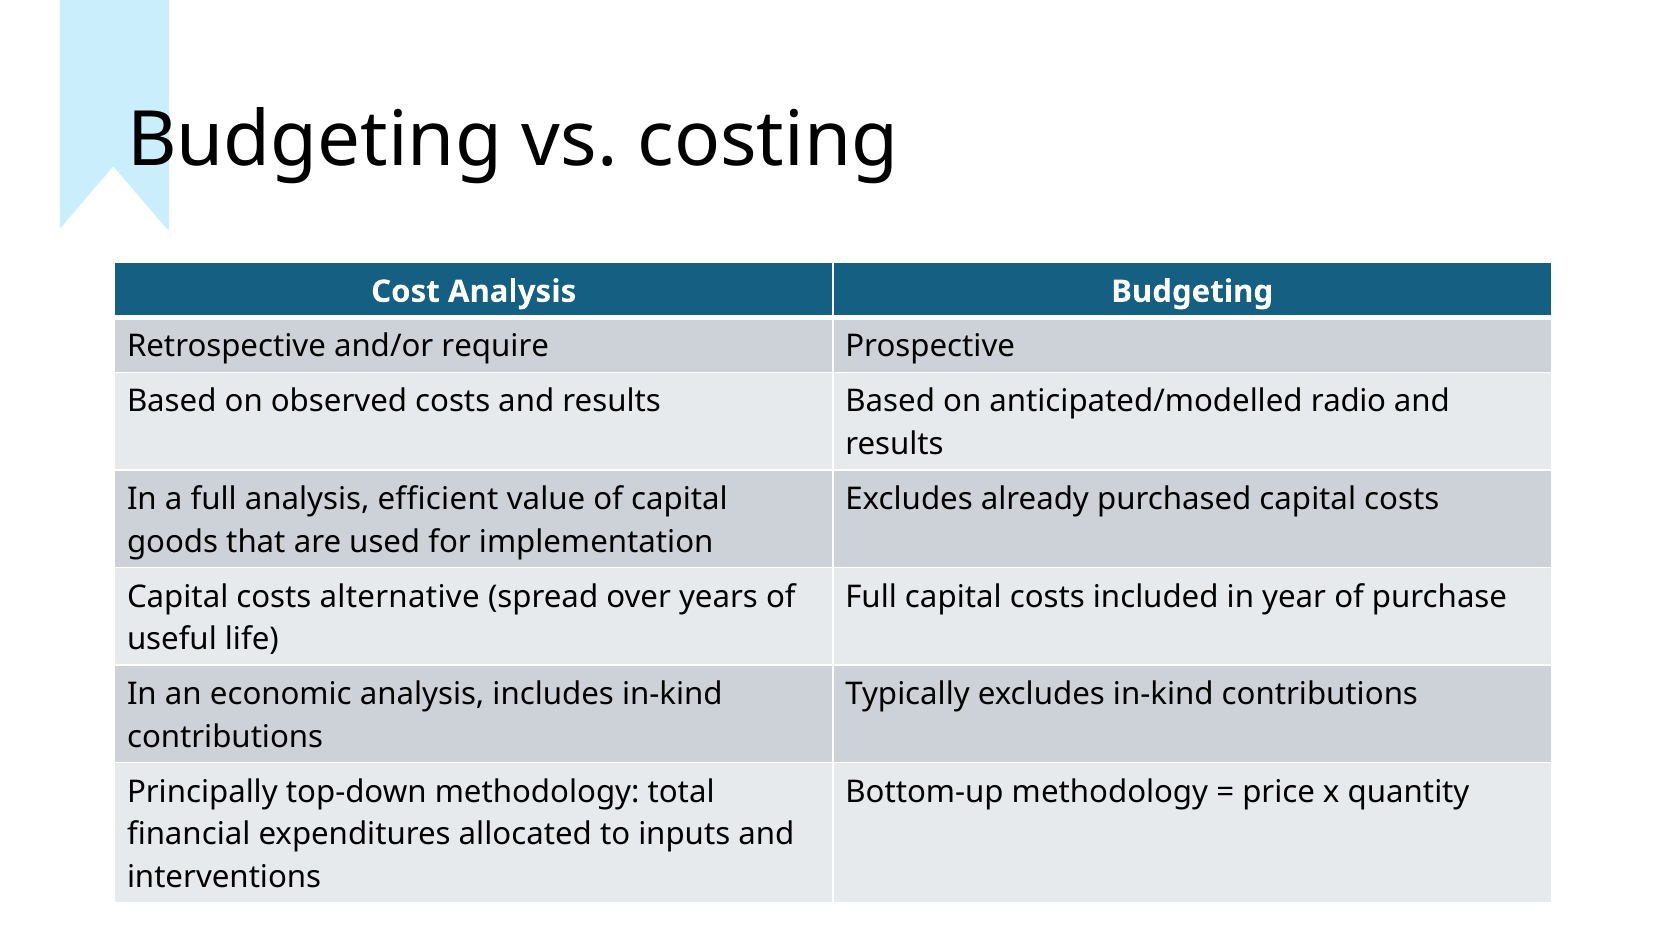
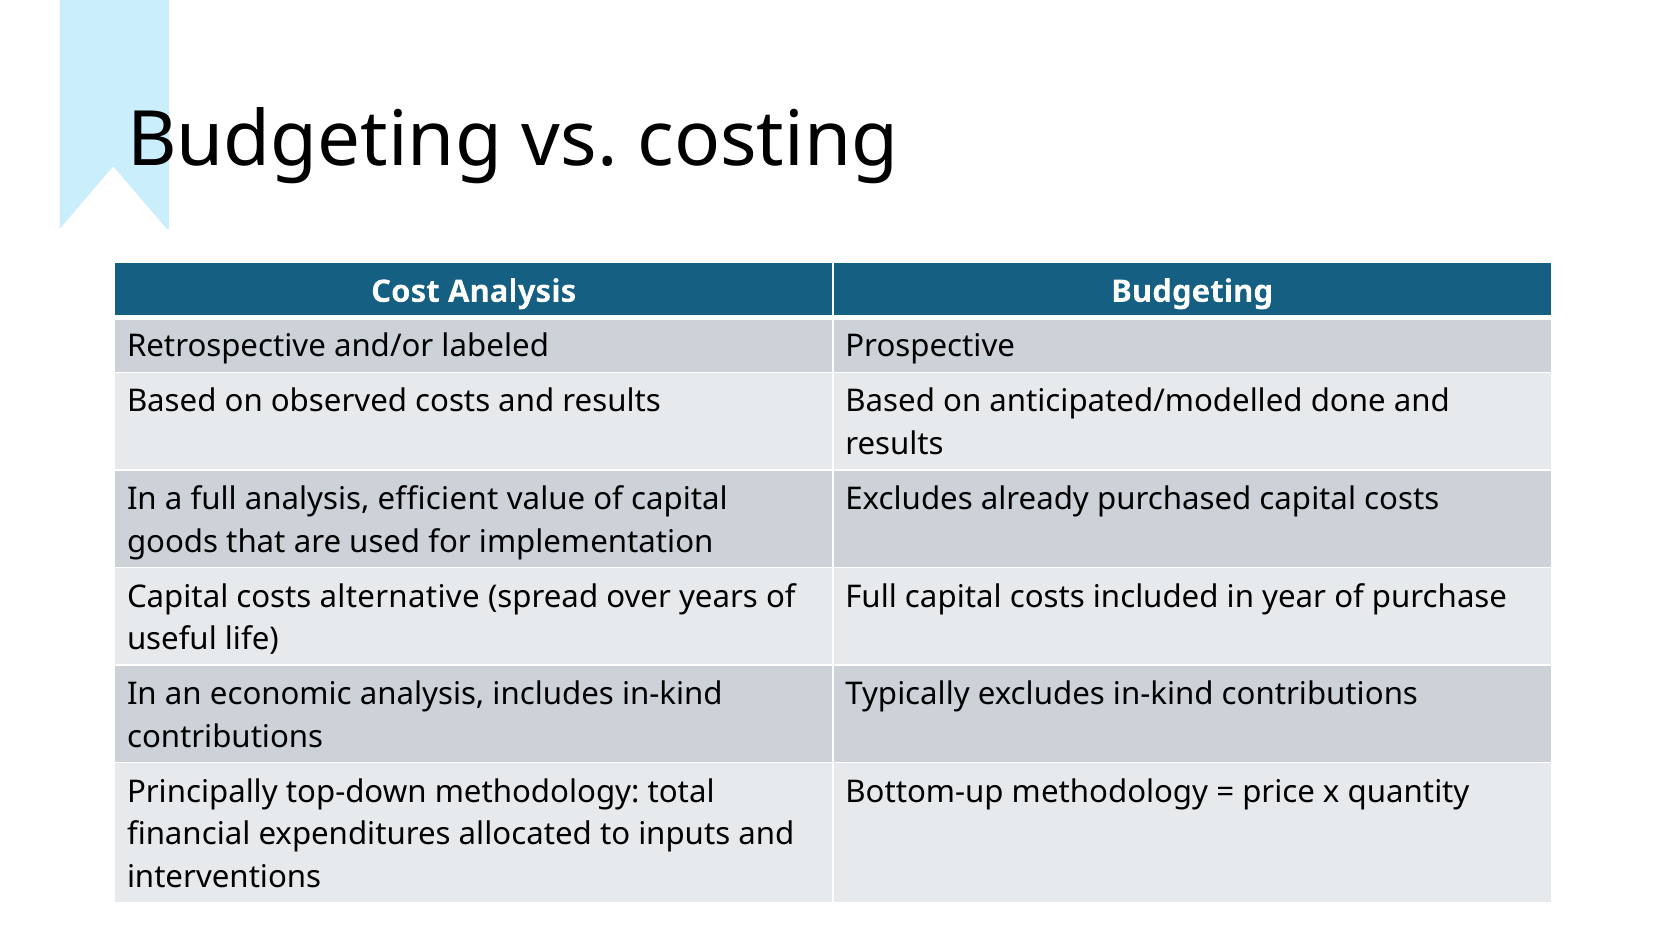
require: require -> labeled (495, 347)
radio: radio -> done (1348, 402)
